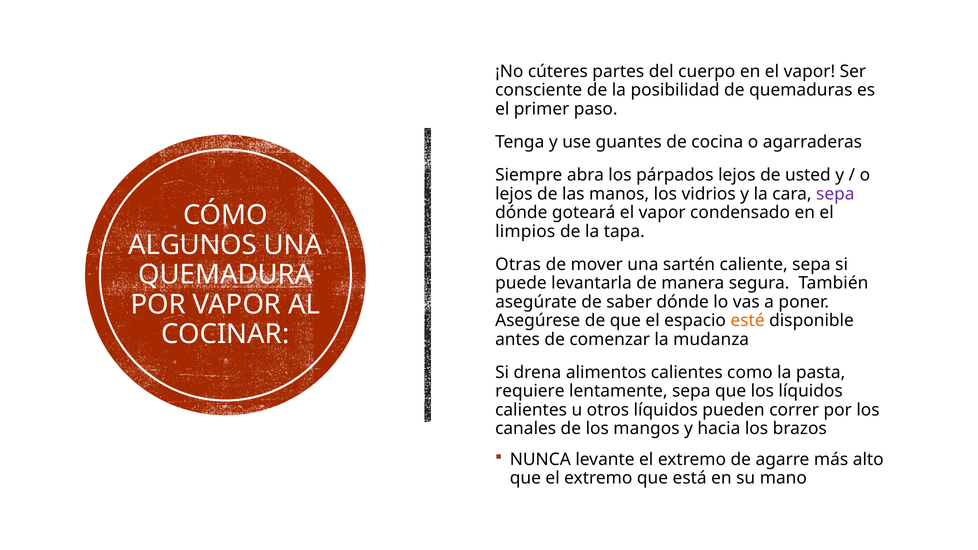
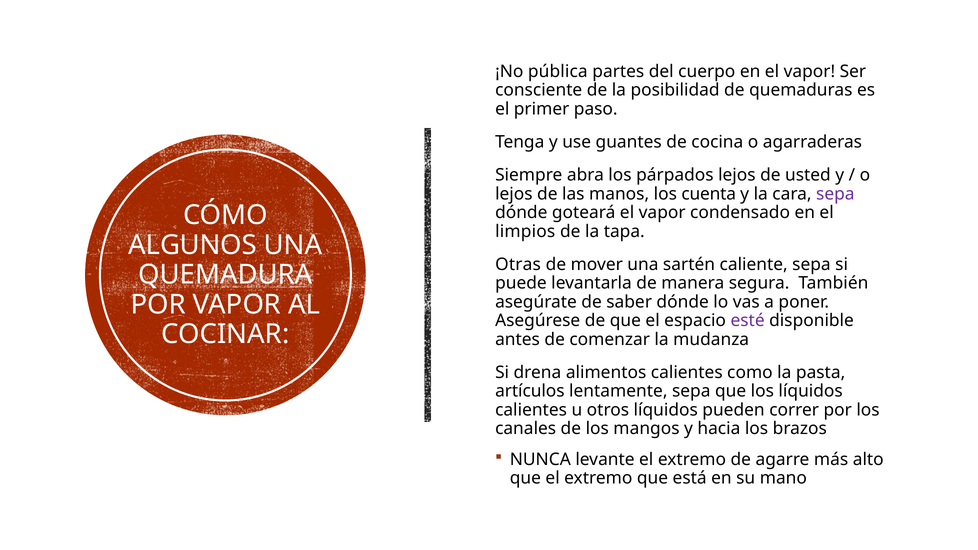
cúteres: cúteres -> pública (558, 72)
vidrios: vidrios -> cuenta (709, 194)
esté colour: orange -> purple (748, 321)
requiere: requiere -> artículos (530, 391)
